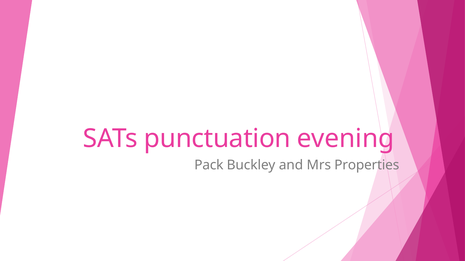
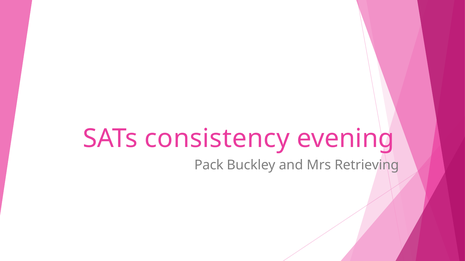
punctuation: punctuation -> consistency (217, 139)
Properties: Properties -> Retrieving (367, 165)
